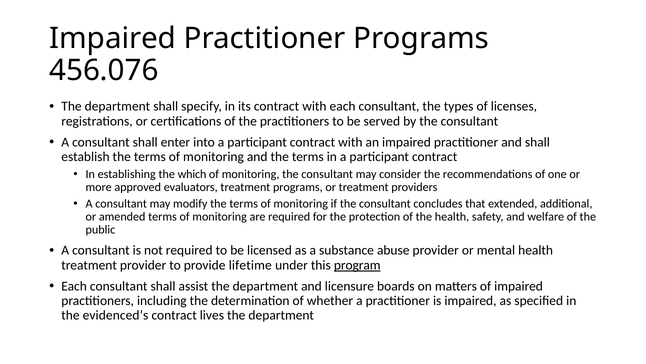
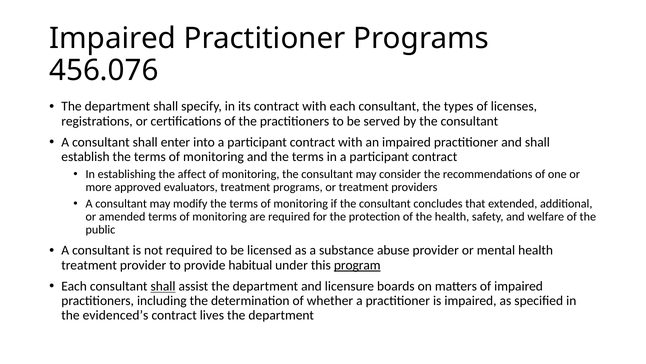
which: which -> affect (192, 174)
lifetime: lifetime -> habitual (250, 265)
shall underline: none -> present (163, 286)
